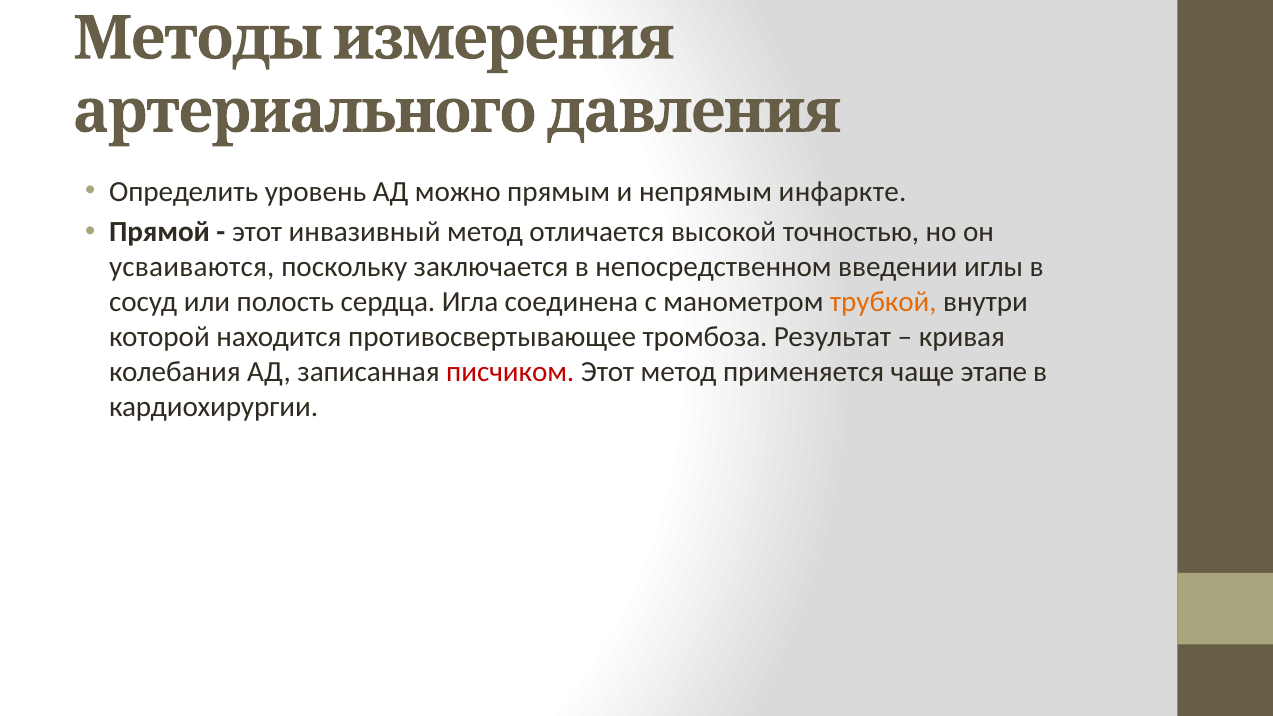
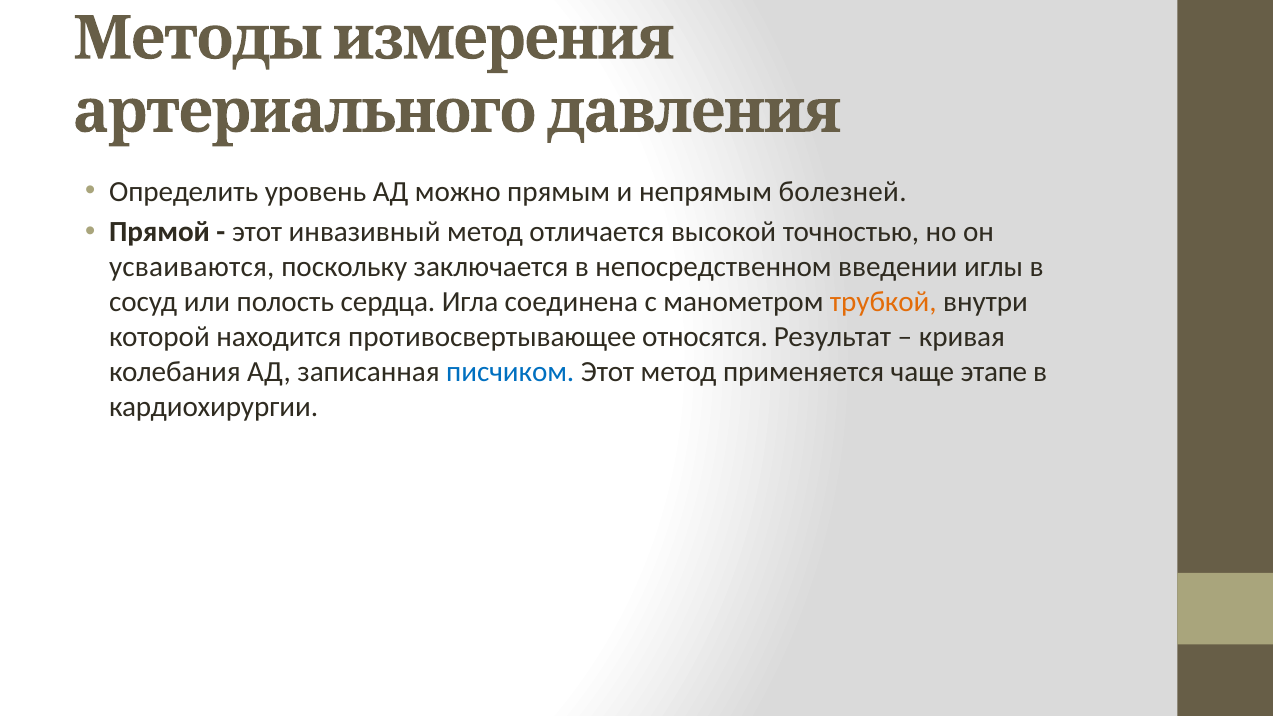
инфаркте: инфаркте -> болезней (843, 191)
тромбоза: тромбоза -> относятся (705, 337)
писчиком colour: red -> blue (510, 372)
